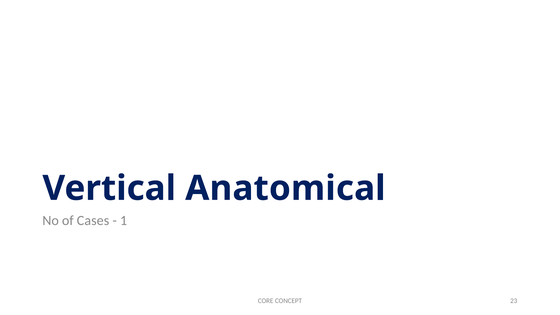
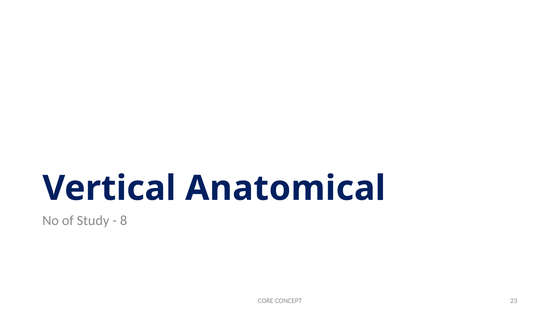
Cases: Cases -> Study (93, 220)
1: 1 -> 8 (124, 220)
